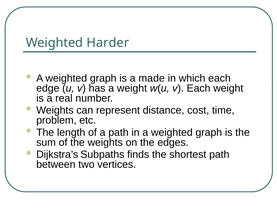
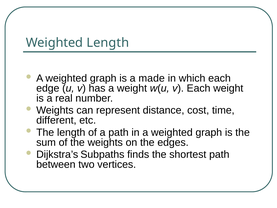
Weighted Harder: Harder -> Length (108, 43)
problem: problem -> different (56, 120)
